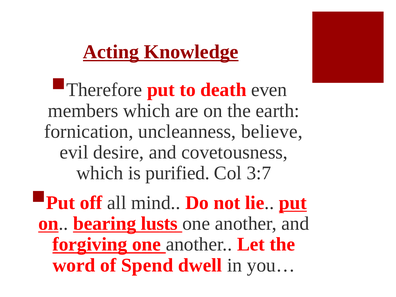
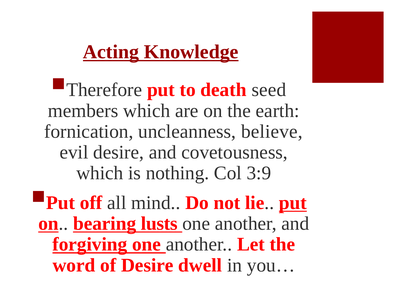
even: even -> seed (269, 90)
purified: purified -> nothing (177, 173)
3:7: 3:7 -> 3:9 (259, 173)
of Spend: Spend -> Desire (147, 265)
